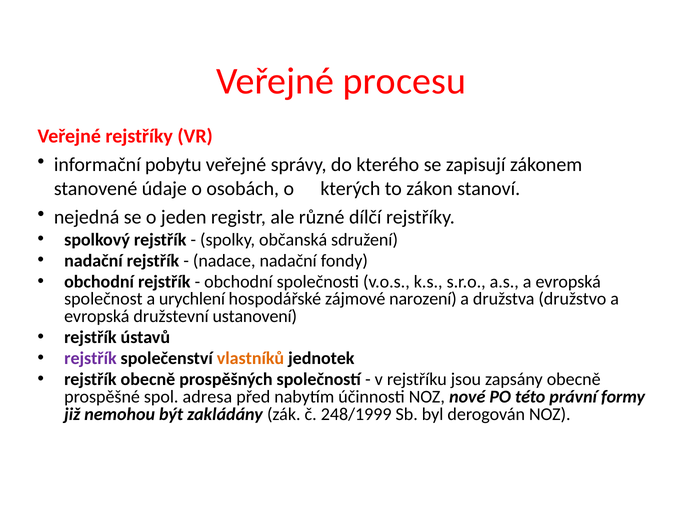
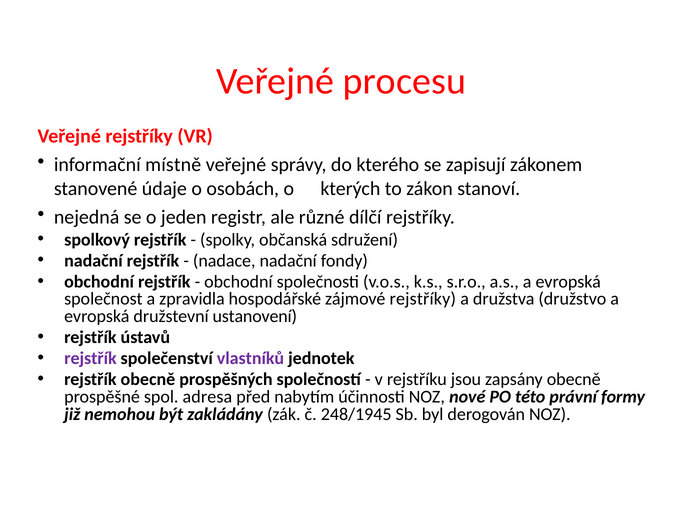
pobytu: pobytu -> místně (173, 165)
urychlení: urychlení -> zpravidla (192, 299)
zájmové narození: narození -> rejstříky (423, 299)
vlastníků colour: orange -> purple (251, 359)
248/1999: 248/1999 -> 248/1945 (356, 414)
